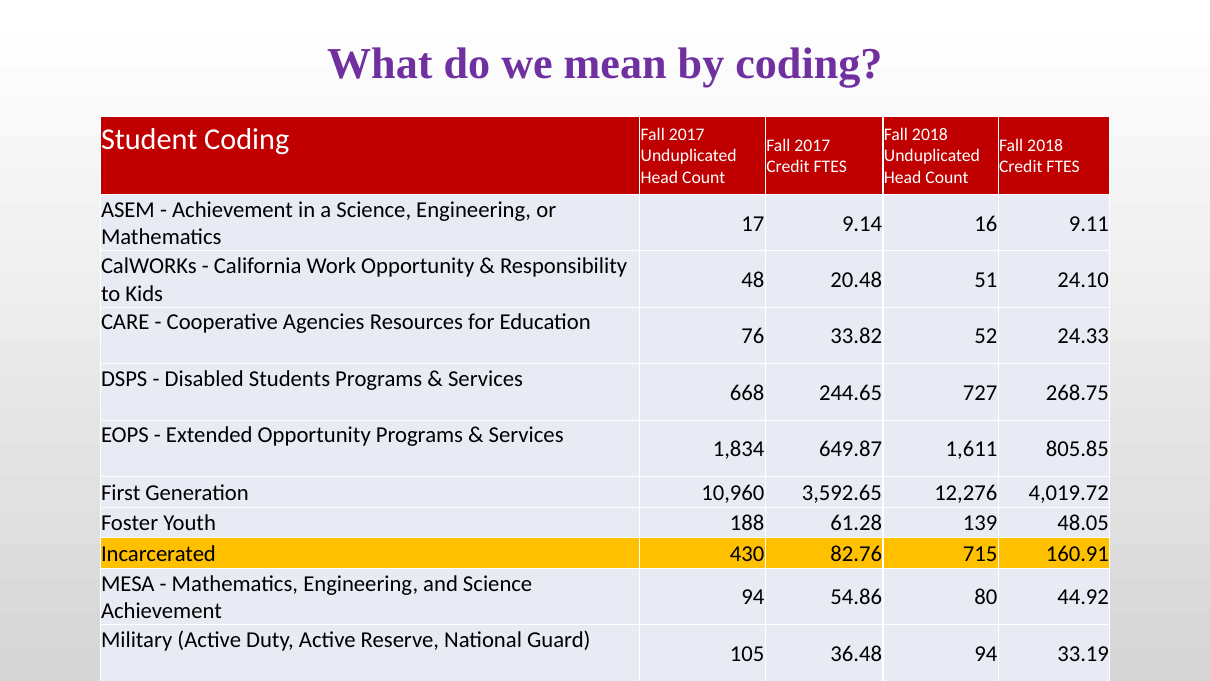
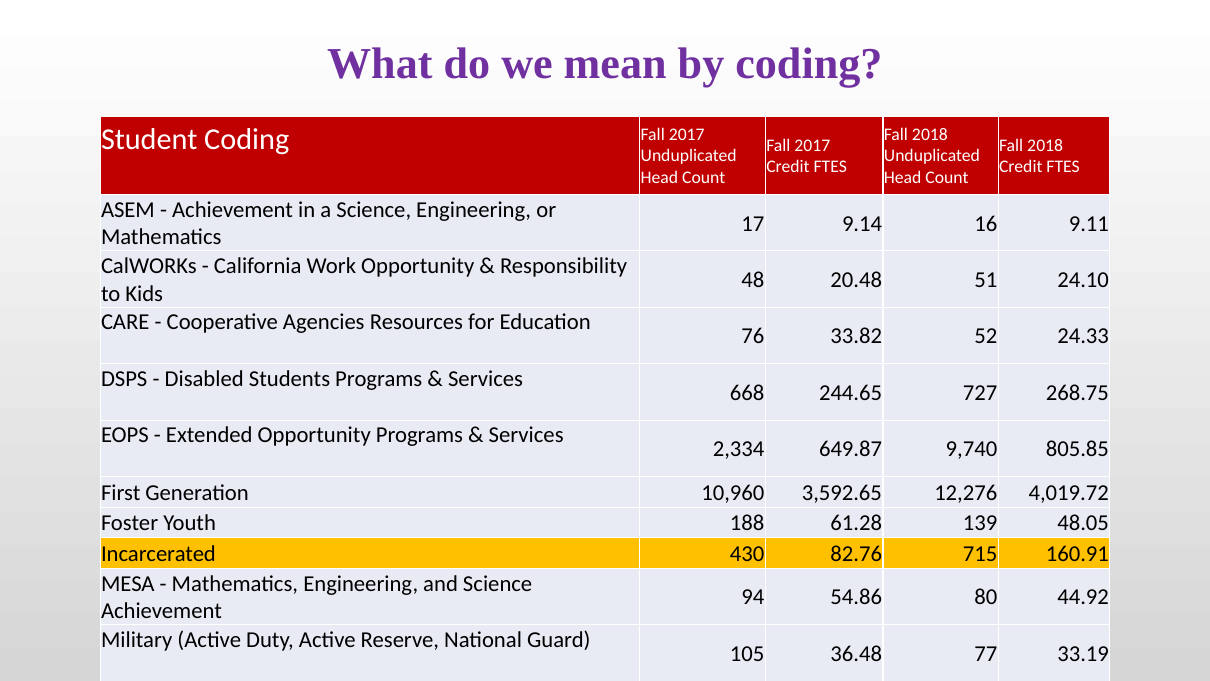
1,834: 1,834 -> 2,334 (739, 449)
1,611: 1,611 -> 9,740 (971, 449)
36.48 94: 94 -> 77 (986, 654)
